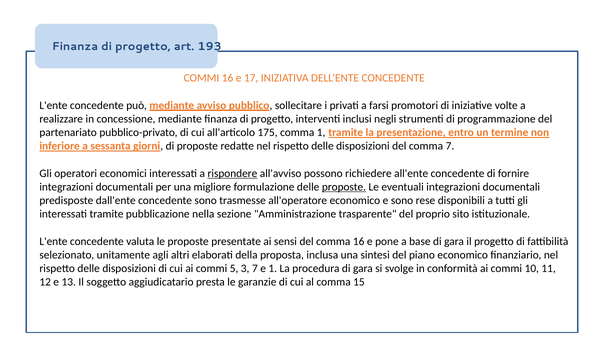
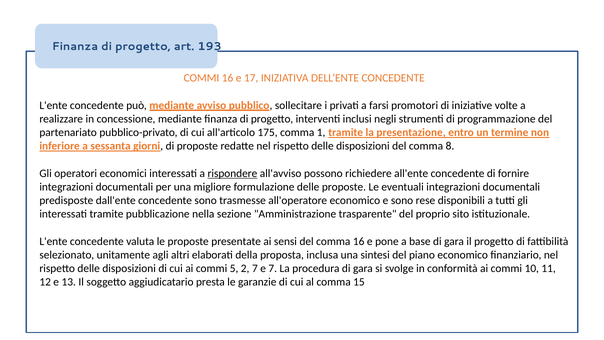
comma 7: 7 -> 8 (450, 146)
proposte underline: present -> none (344, 187)
3: 3 -> 2 (245, 268)
e 1: 1 -> 7 (273, 268)
